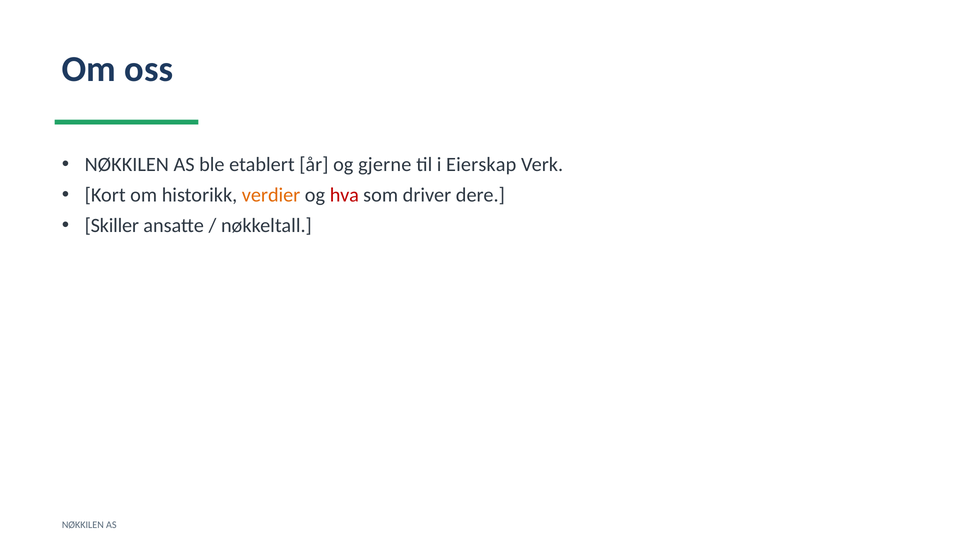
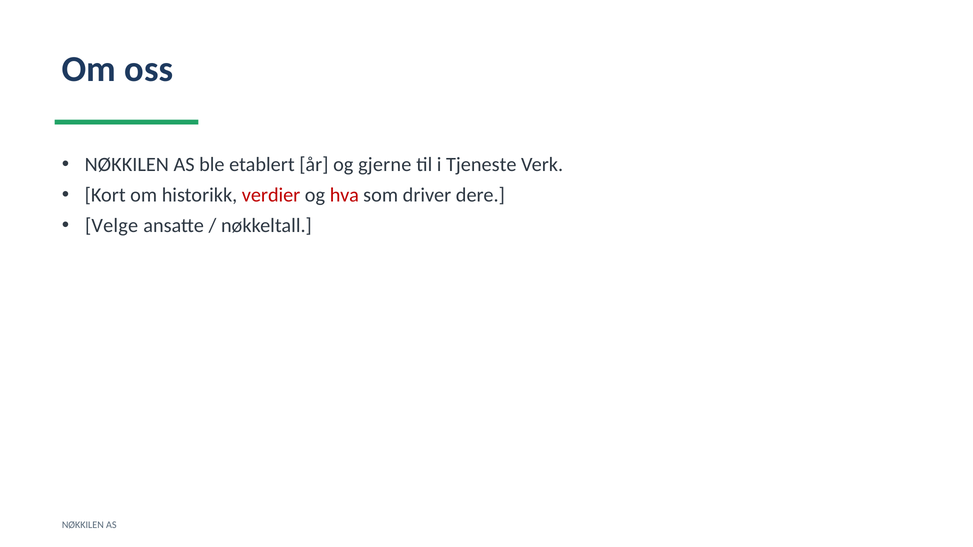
Eierskap: Eierskap -> Tjeneste (481, 165)
verdier colour: orange -> red (271, 195)
Skiller: Skiller -> Velge (112, 226)
